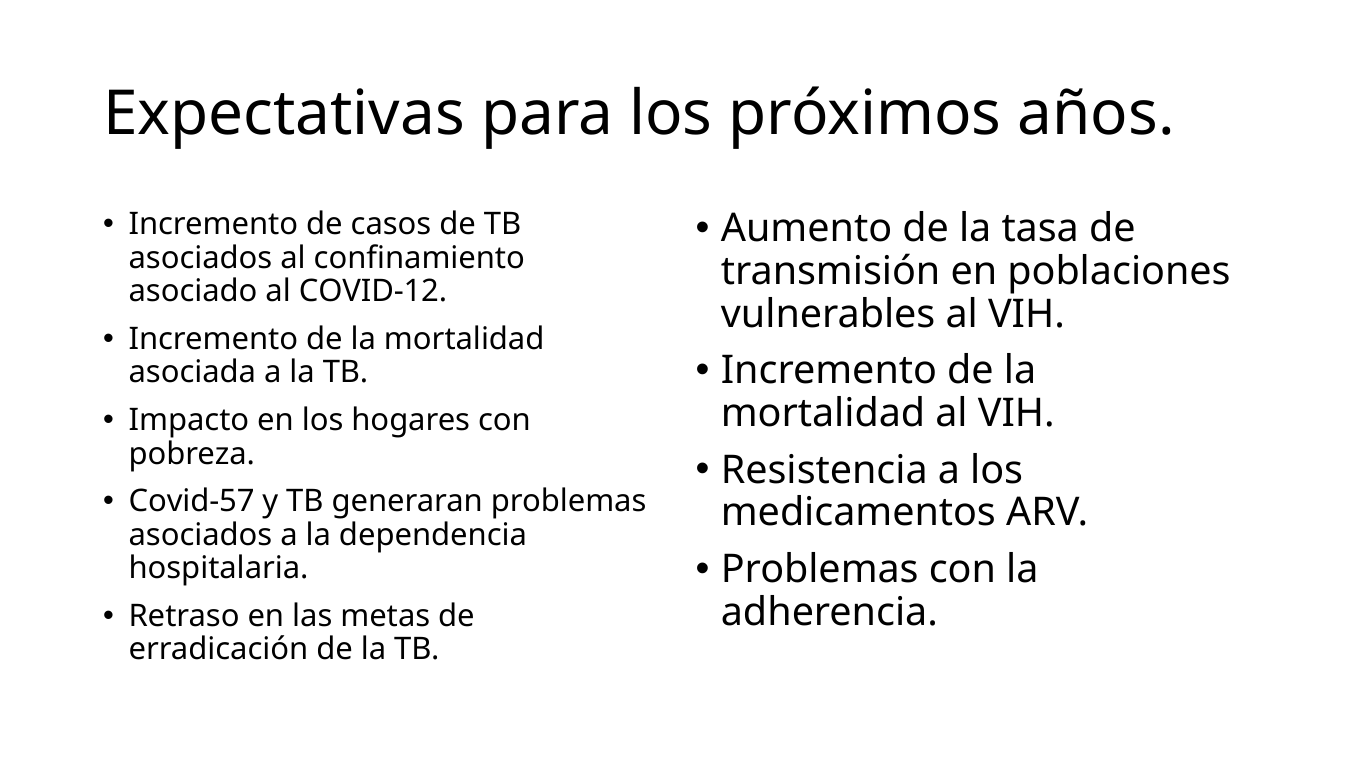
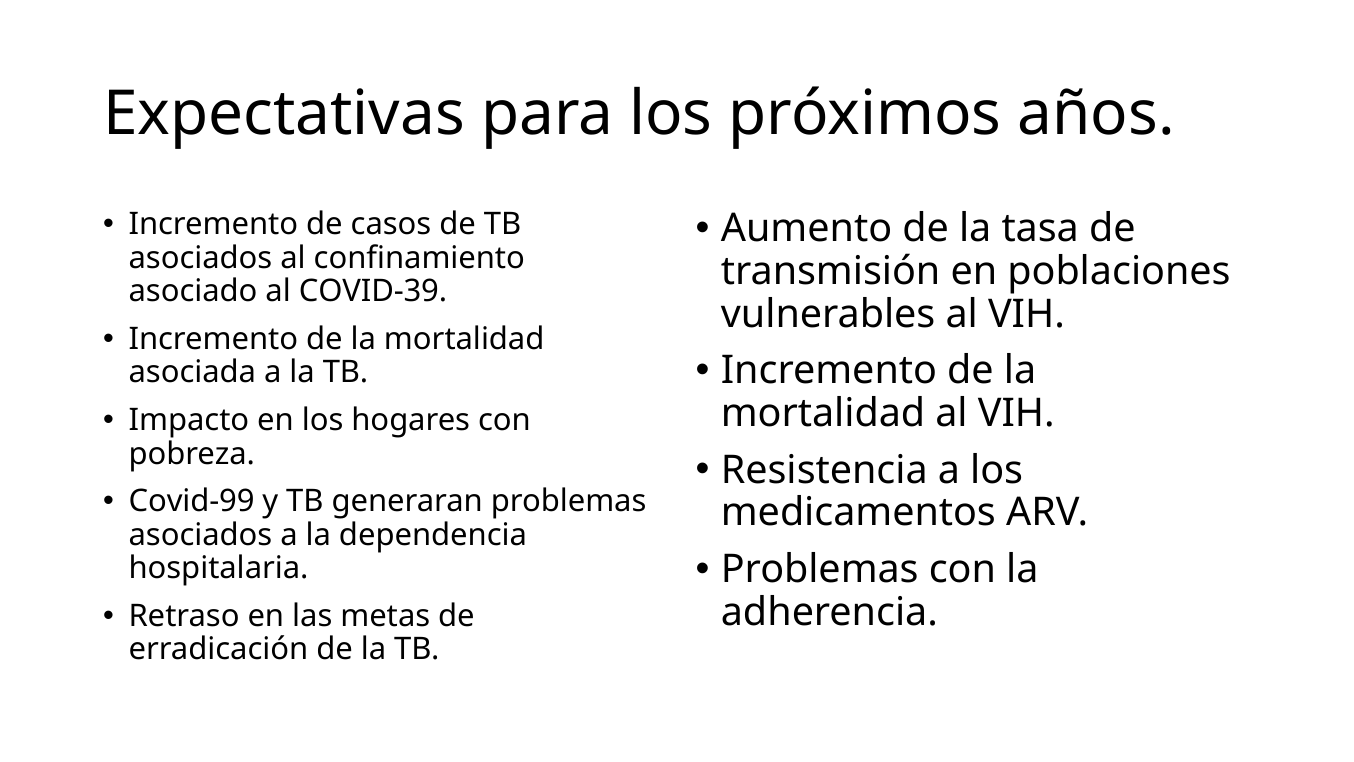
COVID-12: COVID-12 -> COVID-39 (373, 291)
Covid-57: Covid-57 -> Covid-99 (192, 501)
